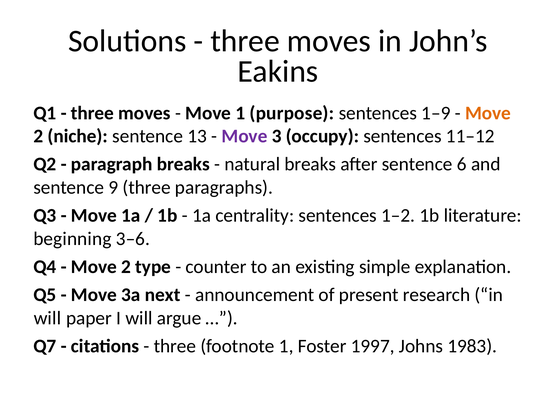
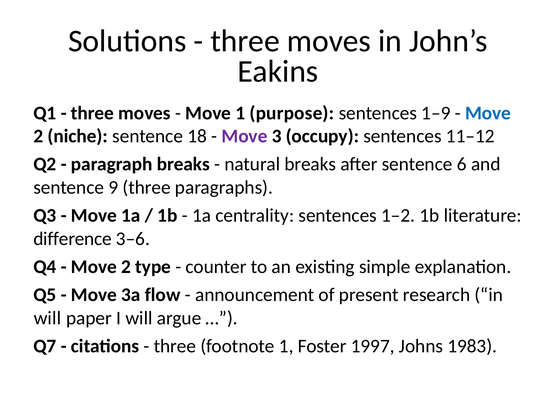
Move colour: orange -> blue (488, 113)
13: 13 -> 18 (197, 136)
beginning: beginning -> difference (73, 239)
next: next -> flow (163, 295)
